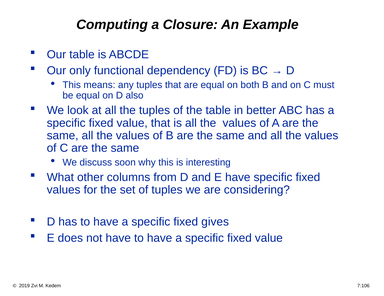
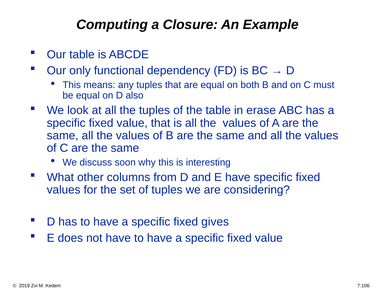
better: better -> erase (261, 111)
